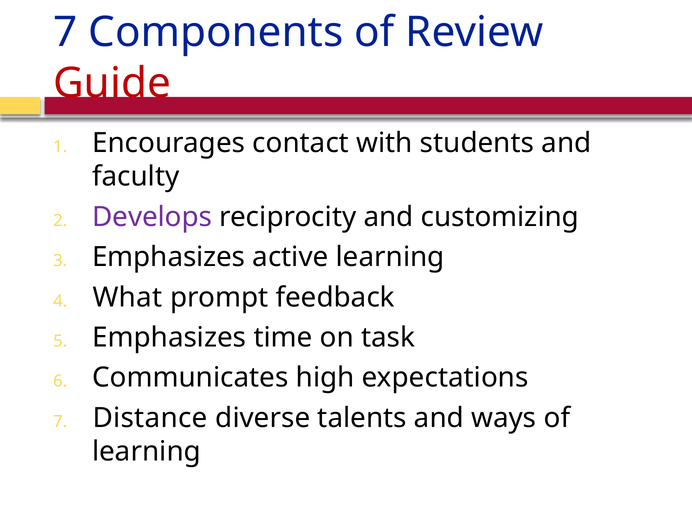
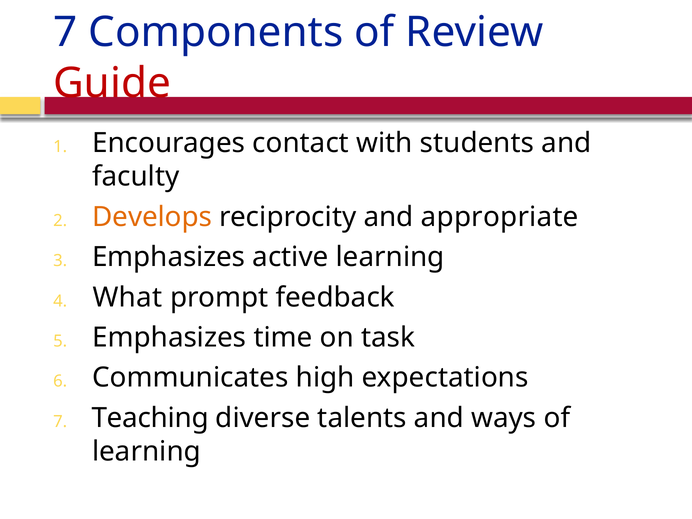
Develops colour: purple -> orange (152, 217)
customizing: customizing -> appropriate (500, 217)
Distance: Distance -> Teaching (150, 418)
